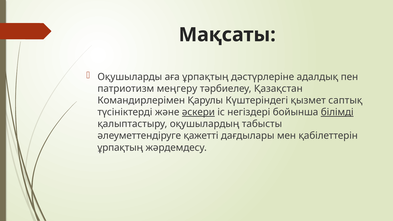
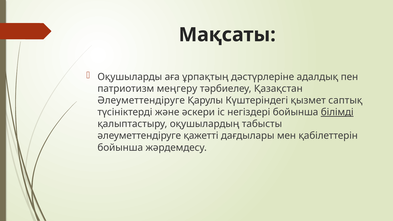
Командирлерімен: Командирлерімен -> Әлеуметтендіруге (141, 100)
әскери underline: present -> none (198, 112)
ұрпақтың: ұрпақтың -> бойынша (120, 148)
